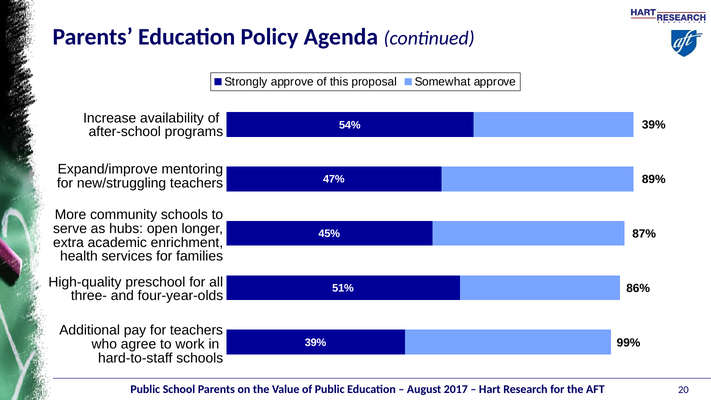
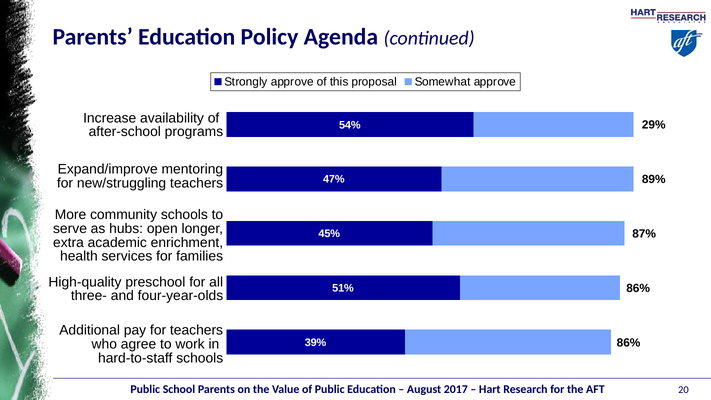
39%: 39% -> 29% (654, 125)
99%: 99% -> 86% (629, 343)
